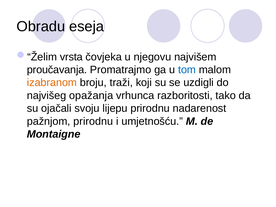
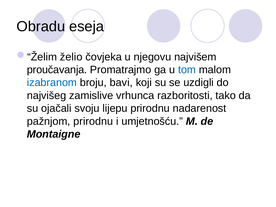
vrsta: vrsta -> želio (71, 57)
izabranom colour: orange -> blue (52, 83)
traži: traži -> bavi (121, 83)
opažanja: opažanja -> zamislive (91, 96)
